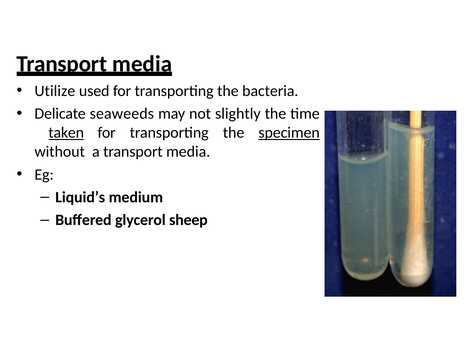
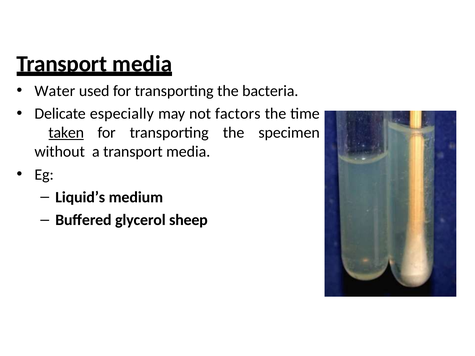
Utilize: Utilize -> Water (55, 91)
seaweeds: seaweeds -> especially (122, 114)
slightly: slightly -> factors (238, 114)
specimen underline: present -> none (289, 133)
